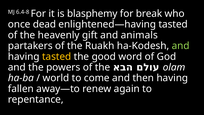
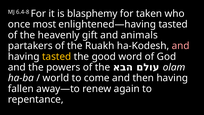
break: break -> taken (149, 14)
dead: dead -> most (44, 24)
and colour: light green -> pink (181, 46)
